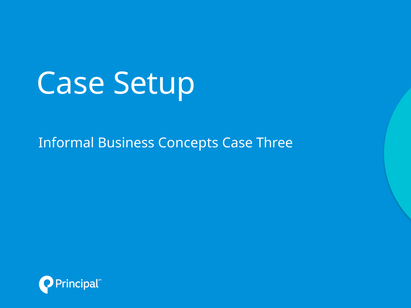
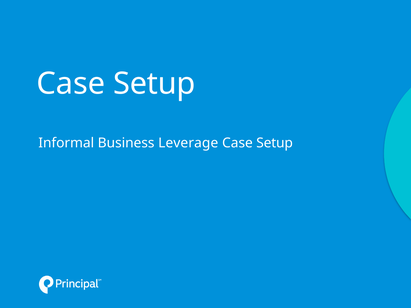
Concepts: Concepts -> Leverage (188, 143)
Three: Three -> Setup (275, 143)
